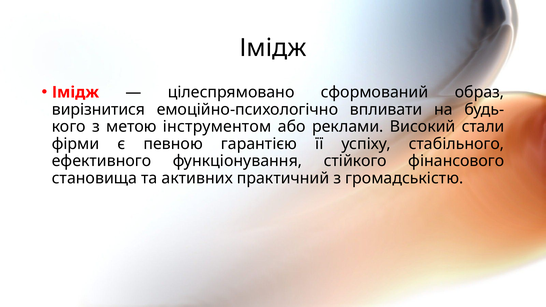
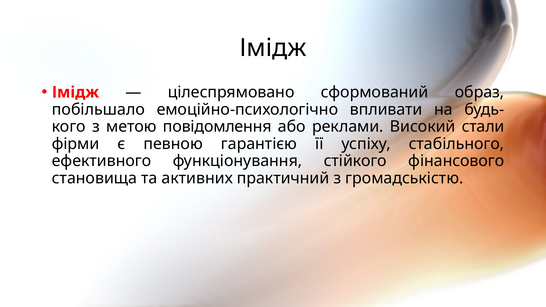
вирізнитися: вирізнитися -> побільшало (98, 110)
інструментом: інструментом -> повідомлення (217, 127)
